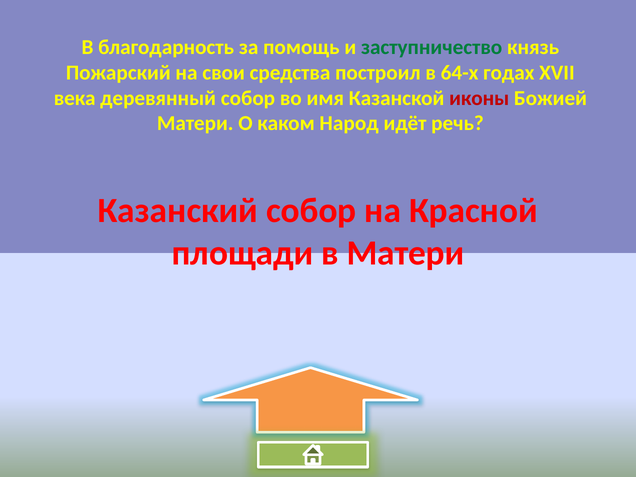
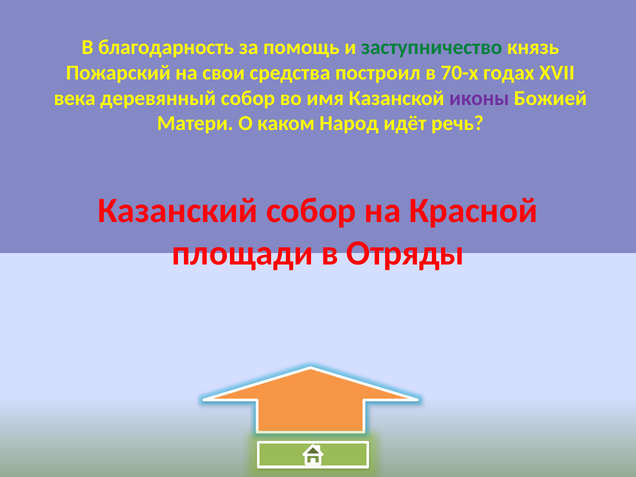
64-х: 64-х -> 70-х (460, 73)
иконы colour: red -> purple (479, 98)
в Матери: Матери -> Отряды (406, 253)
